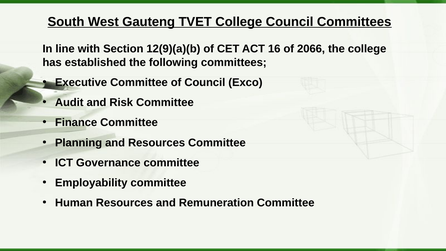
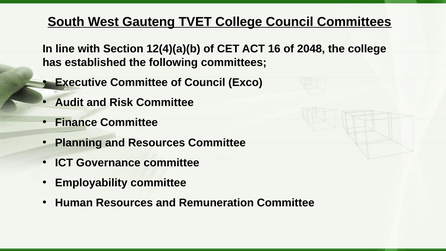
12(9)(a)(b: 12(9)(a)(b -> 12(4)(a)(b (173, 49)
2066: 2066 -> 2048 (311, 49)
